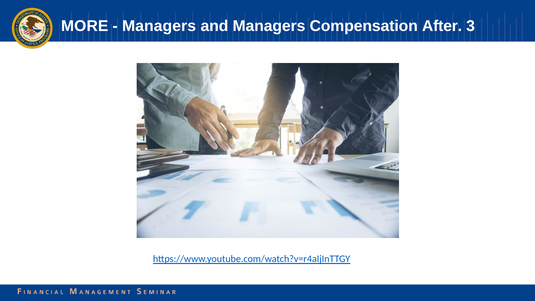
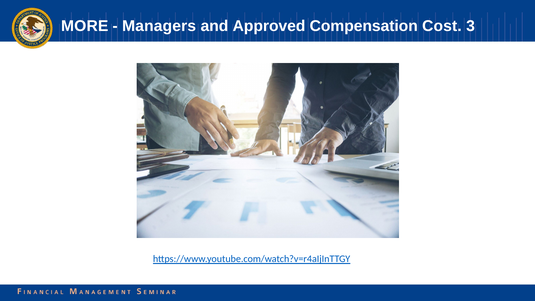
and Managers: Managers -> Approved (269, 26)
After: After -> Cost (442, 26)
